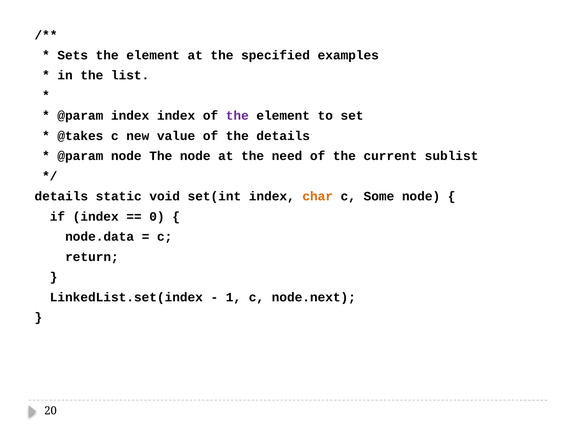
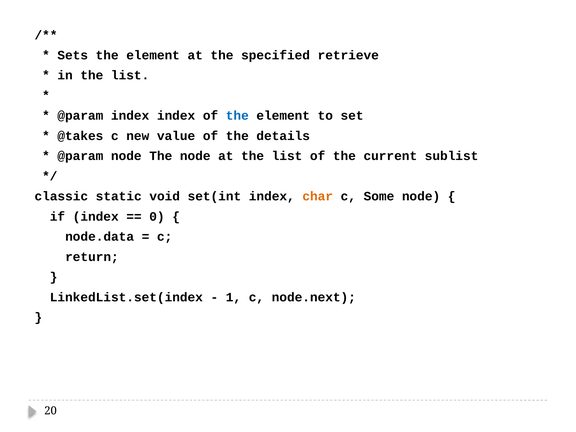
examples: examples -> retrieve (348, 55)
the colour: purple -> blue (237, 116)
at the need: need -> list (287, 156)
details: details -> classic (61, 196)
